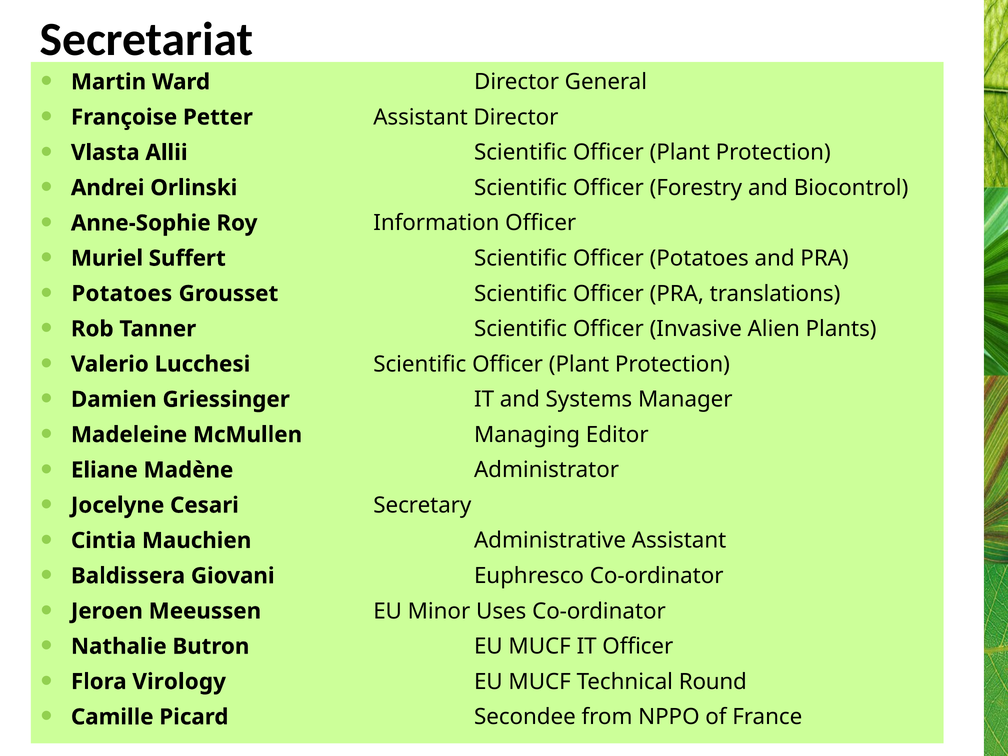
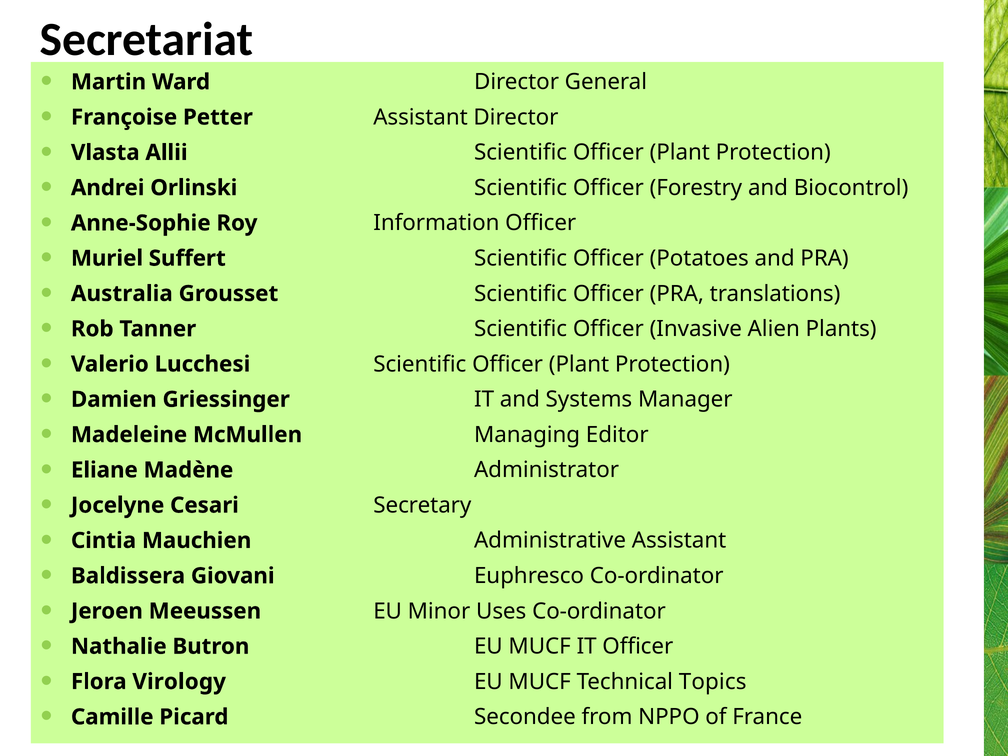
Potatoes: Potatoes -> Australia (122, 294)
Round: Round -> Topics (713, 682)
